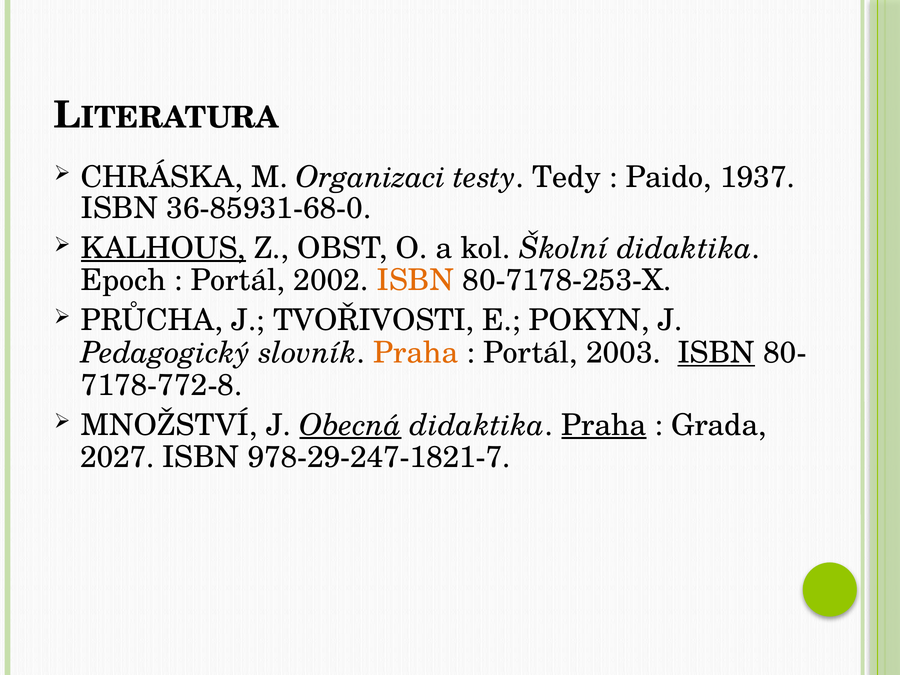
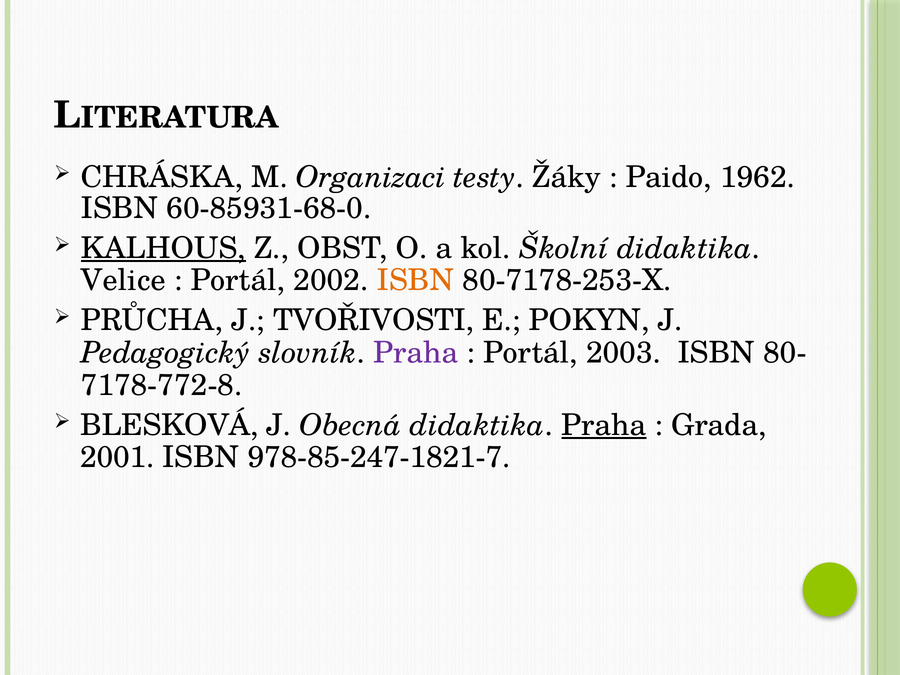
Tedy: Tedy -> Žáky (567, 177)
1937: 1937 -> 1962 (758, 177)
36-85931-68-0: 36-85931-68-0 -> 60-85931-68-0 (269, 208)
Epoch: Epoch -> Velice (123, 281)
Praha colour: orange -> purple (416, 353)
ISBN underline: present -> none (716, 353)
MNOŽSTVÍ: MNOŽSTVÍ -> BLESKOVÁ (169, 425)
Obecná underline: present -> none (350, 425)
2027: 2027 -> 2001 (117, 458)
978-29-247-1821-7: 978-29-247-1821-7 -> 978-85-247-1821-7 (379, 458)
